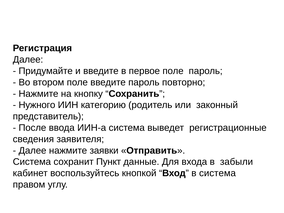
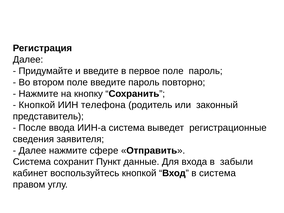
Нужного: Нужного -> Кнопкой (37, 105)
категорию: категорию -> телефона (103, 105)
заявки: заявки -> сфере (104, 151)
